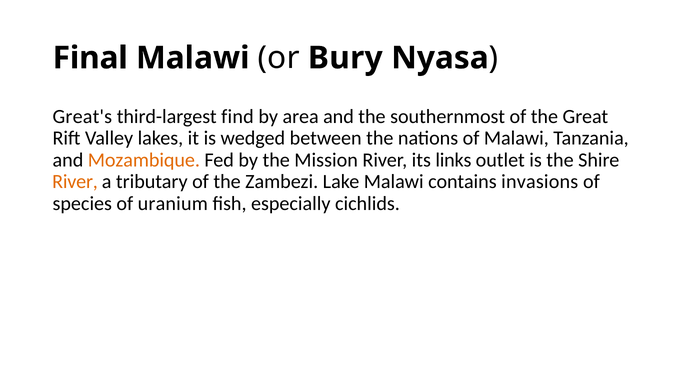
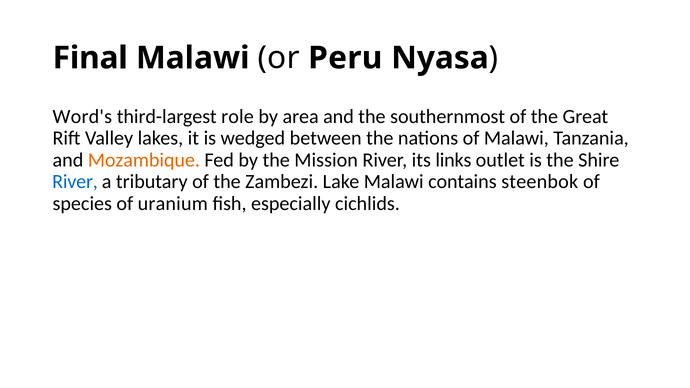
Bury: Bury -> Peru (345, 58)
Great's: Great's -> Word's (82, 117)
find: find -> role (238, 117)
River colour: orange -> blue (75, 182)
invasions: invasions -> steenbok (540, 182)
